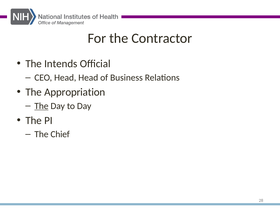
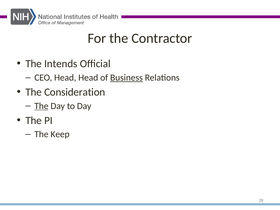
Business underline: none -> present (126, 78)
Appropriation: Appropriation -> Consideration (75, 92)
Chief: Chief -> Keep (60, 134)
